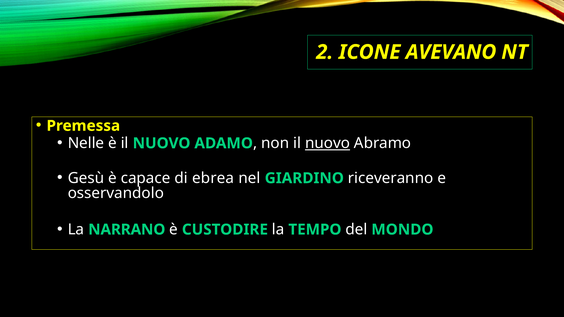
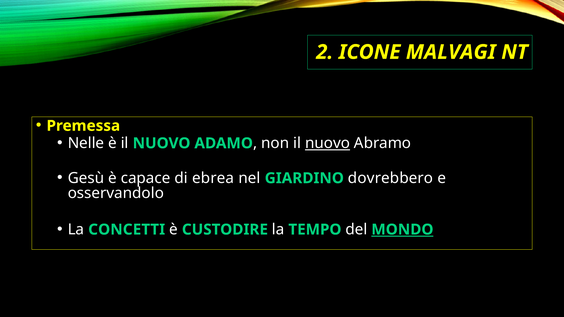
AVEVANO: AVEVANO -> MALVAGI (451, 52)
riceveranno: riceveranno -> dovrebbero (391, 178)
NARRANO: NARRANO -> CONCETTI (127, 230)
MONDO underline: none -> present (402, 230)
